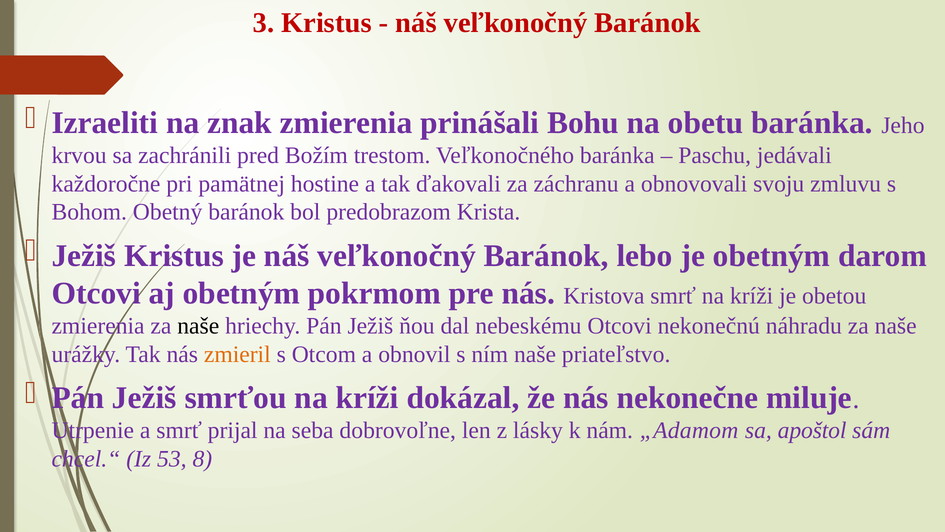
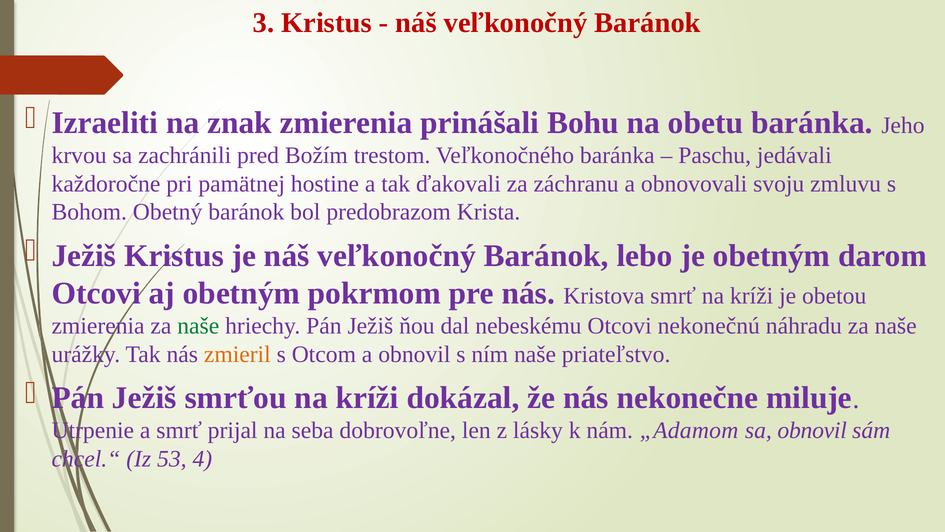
naše colour: black -> green (198, 326)
sa apoštol: apoštol -> obnovil (812, 430)
8: 8 -> 4 (202, 459)
